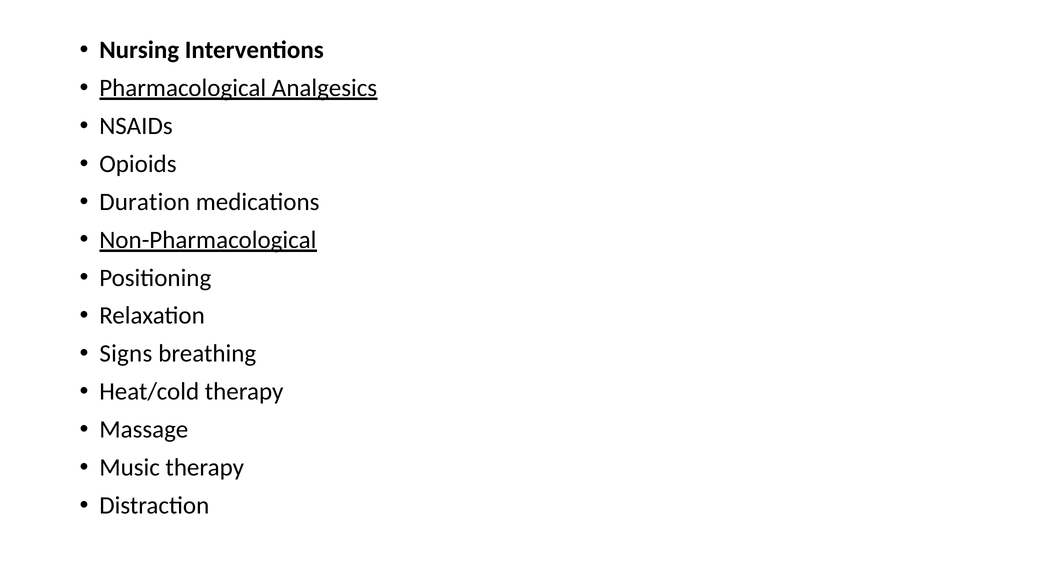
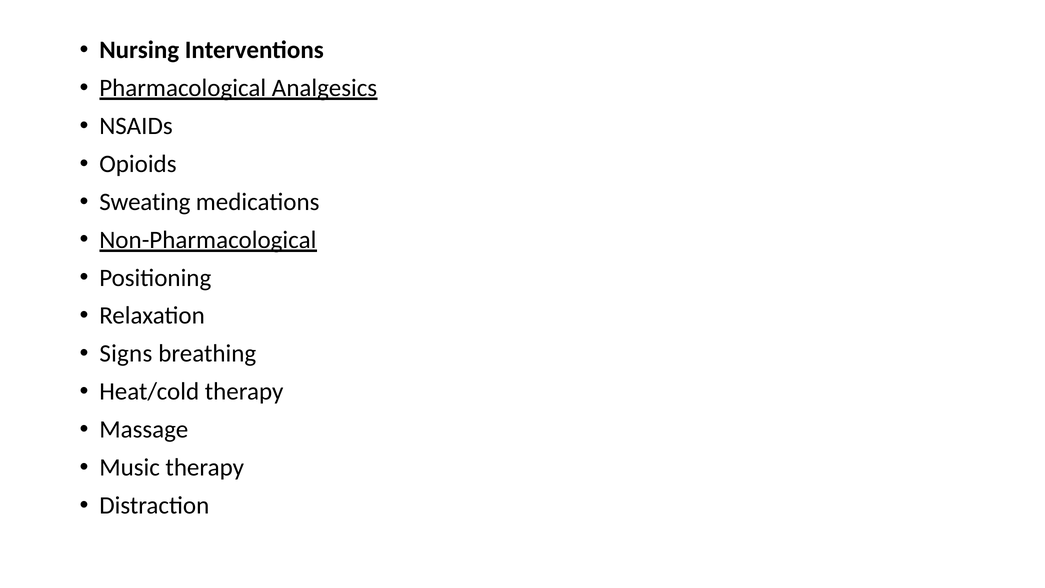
Duration: Duration -> Sweating (145, 202)
